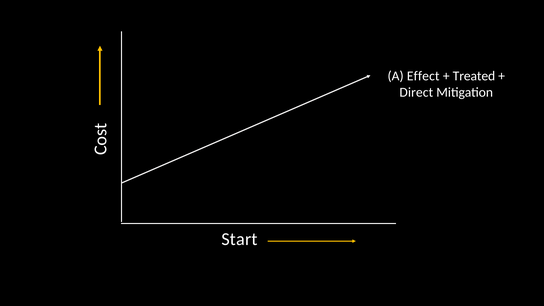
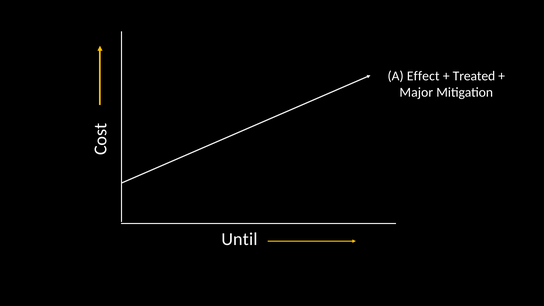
Direct: Direct -> Major (416, 92)
Start: Start -> Until (240, 239)
